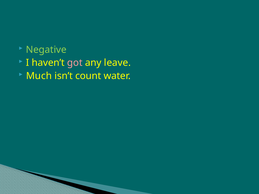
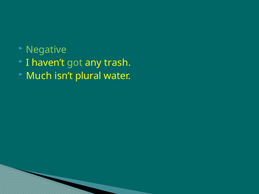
got colour: pink -> light green (75, 63)
leave: leave -> trash (117, 63)
count: count -> plural (88, 76)
